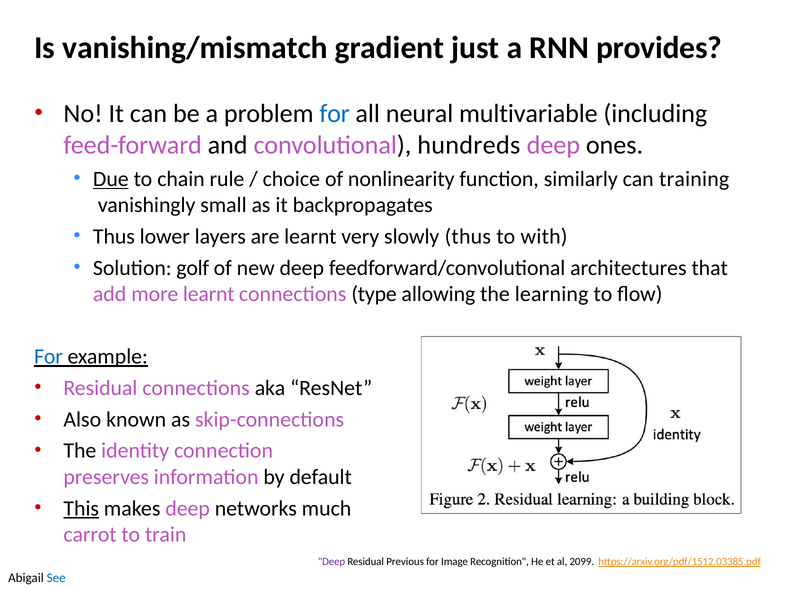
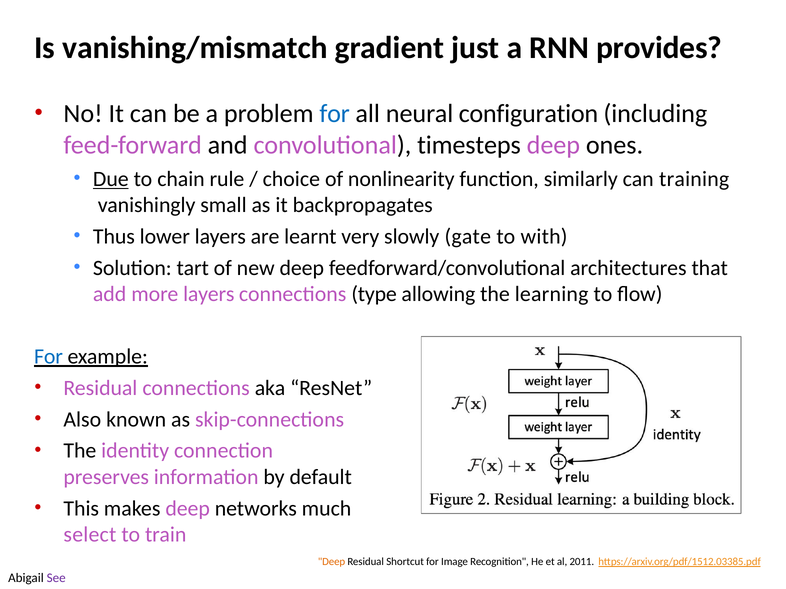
multivariable: multivariable -> configuration (528, 114)
hundreds: hundreds -> timesteps (469, 145)
slowly thus: thus -> gate (468, 237)
golf: golf -> tart (193, 268)
more learnt: learnt -> layers (209, 295)
This underline: present -> none (81, 509)
carrot: carrot -> select (90, 535)
Deep colour: purple -> orange (332, 562)
Previous: Previous -> Shortcut (405, 562)
2099: 2099 -> 2011 (582, 562)
See colour: blue -> purple (56, 578)
